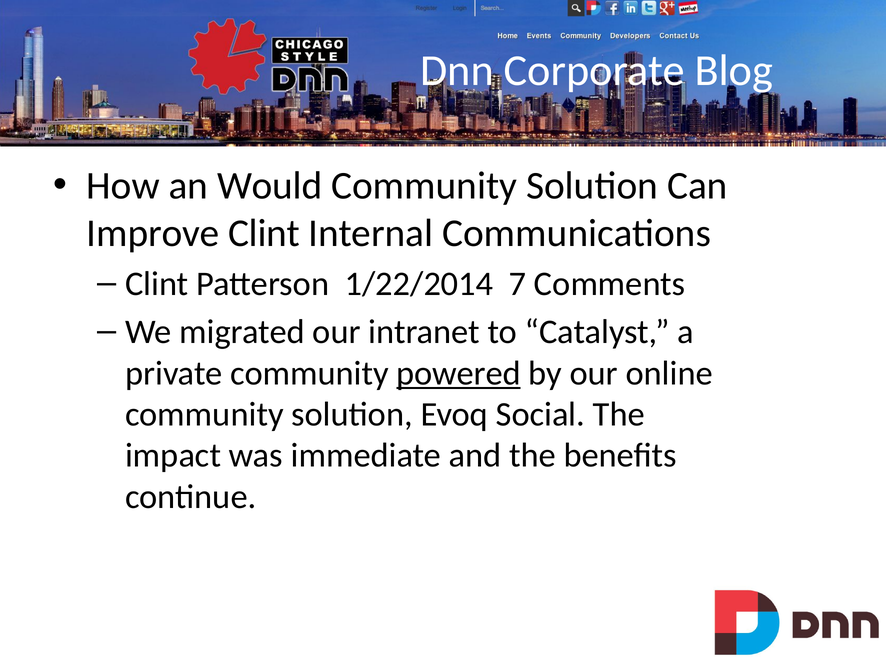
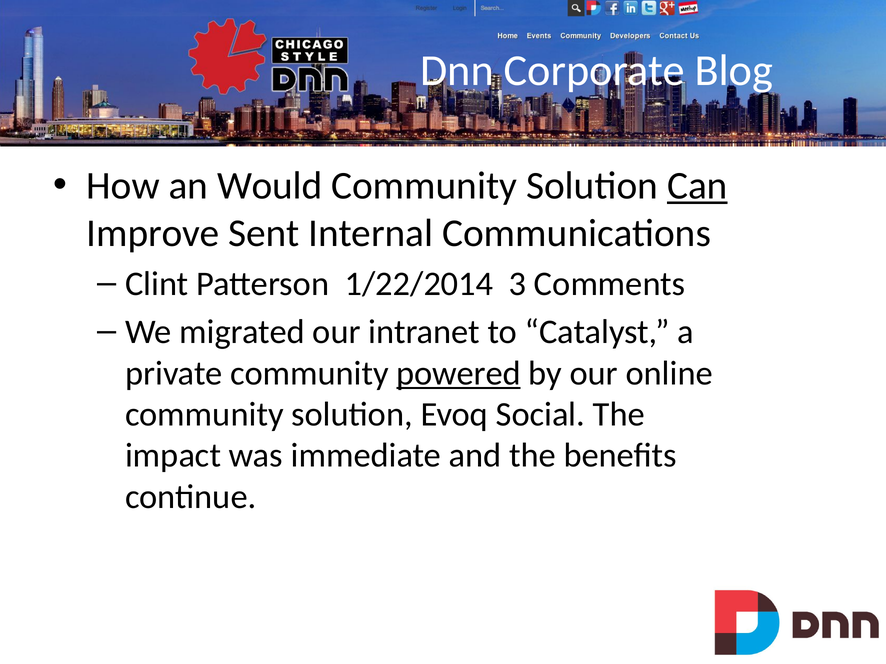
Can underline: none -> present (697, 186)
Improve Clint: Clint -> Sent (264, 233)
7: 7 -> 3 (518, 284)
